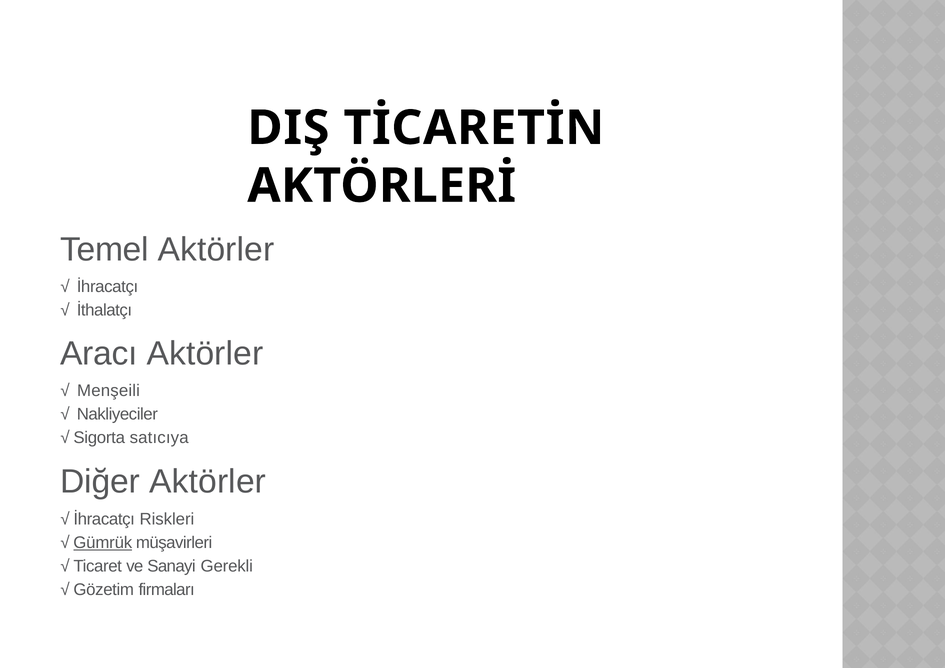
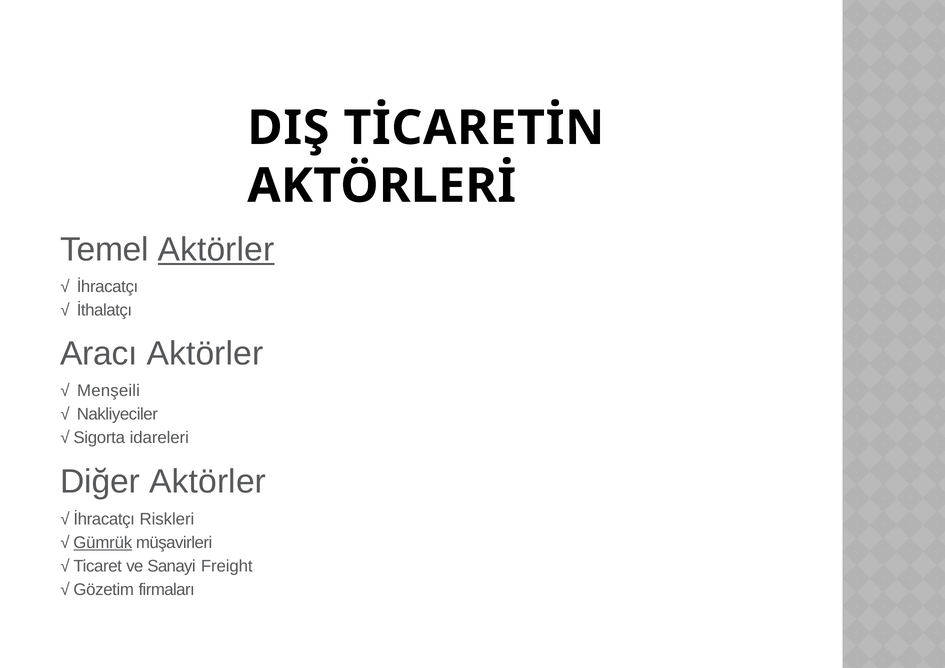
Aktörler underline: none -> present (216, 250)
satıcıya: satıcıya -> idareleri (159, 438)
Gerekli: Gerekli -> Freight (227, 566)
